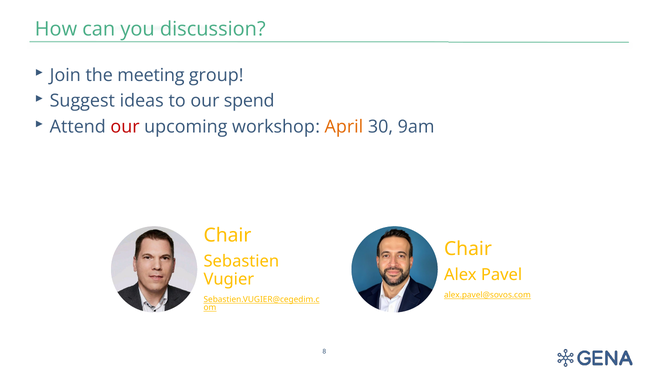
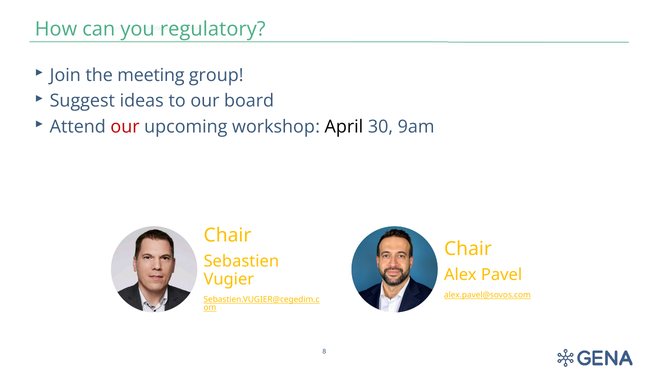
discussion: discussion -> regulatory (213, 29)
spend: spend -> board (249, 101)
April colour: orange -> black (344, 127)
